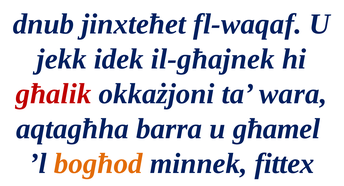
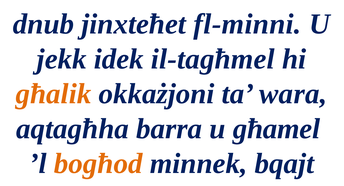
fl-waqaf: fl-waqaf -> fl-minni (247, 24)
il-għajnek: il-għajnek -> il-tagħmel (213, 59)
għalik colour: red -> orange (53, 94)
fittex: fittex -> bqajt (284, 163)
